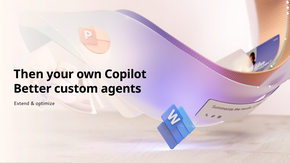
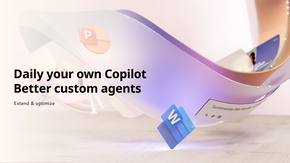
Then: Then -> Daily (29, 74)
